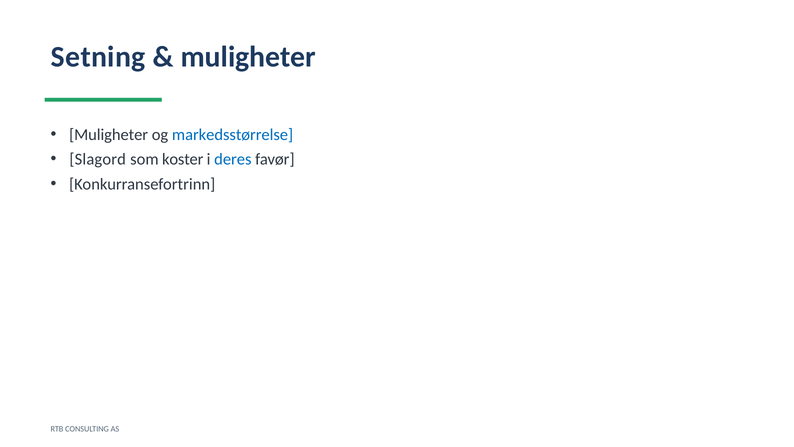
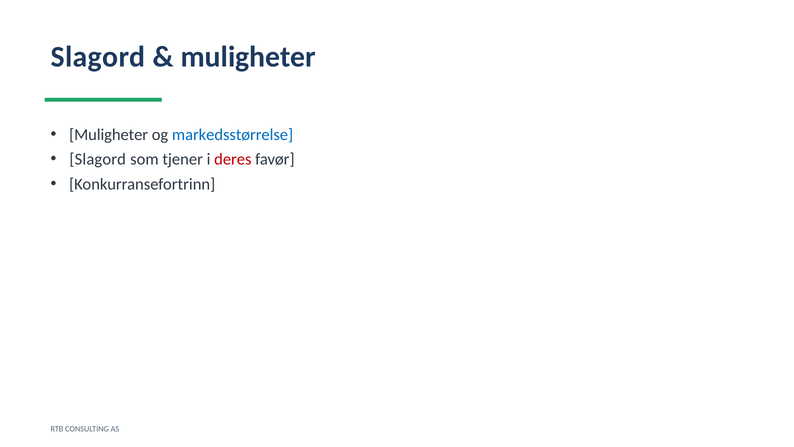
Setning: Setning -> Slagord (98, 57)
koster: koster -> tjener (183, 159)
deres colour: blue -> red (233, 159)
